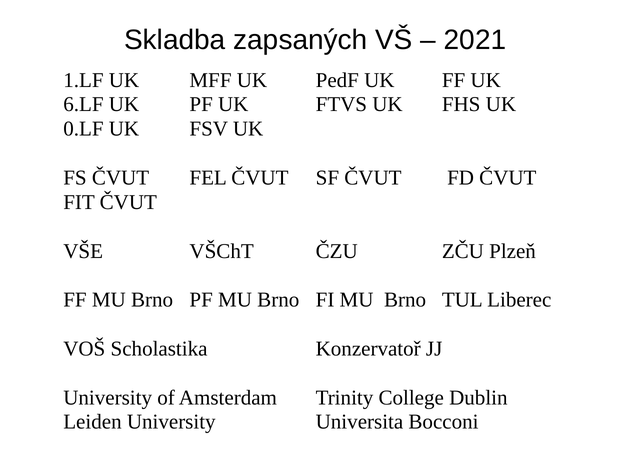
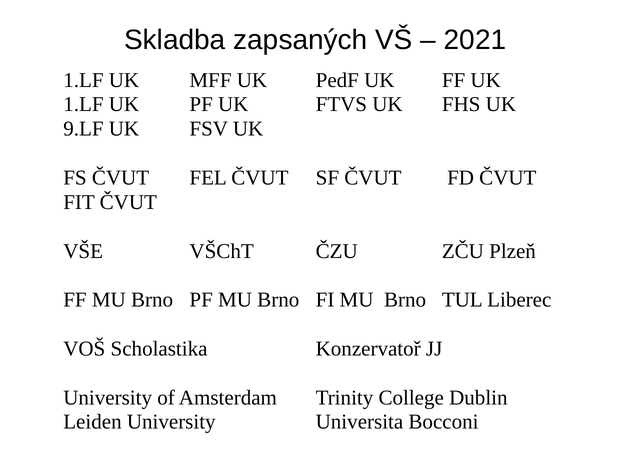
6.LF: 6.LF -> 1.LF (83, 104)
0.LF: 0.LF -> 9.LF (83, 129)
